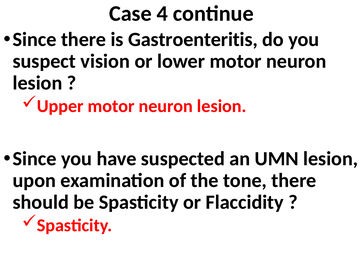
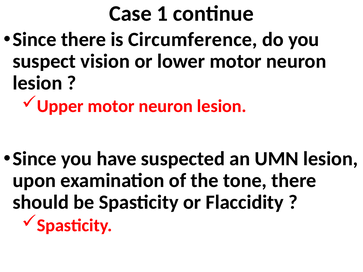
4: 4 -> 1 (162, 14)
Gastroenteritis: Gastroenteritis -> Circumference (193, 40)
